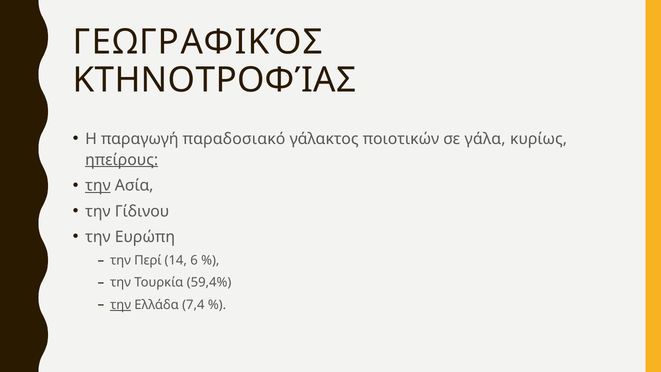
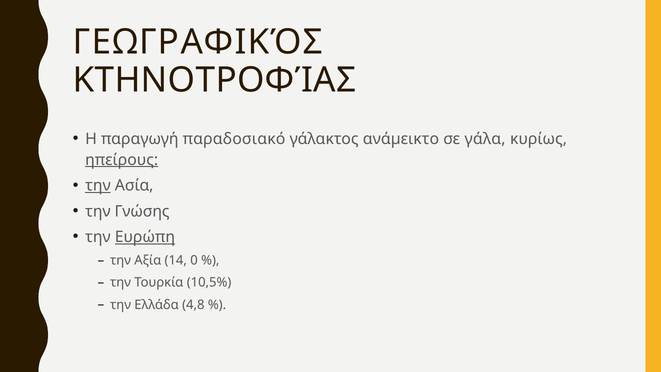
ποιοτικών: ποιοτικών -> ανάµεικτο (401, 139)
Γίδινου: Γίδινου -> Γνώσης (142, 211)
Ευρώπη underline: none -> present (145, 237)
Περί: Περί -> Αξία (148, 260)
6: 6 -> 0 (194, 260)
59,4%: 59,4% -> 10,5% (209, 283)
την underline: present -> none (121, 305)
7,4: 7,4 -> 4,8 (193, 305)
